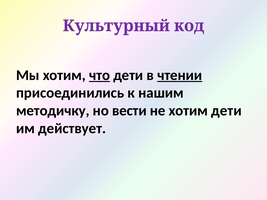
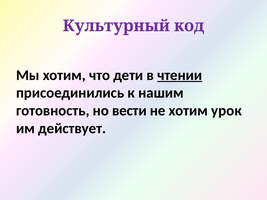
что underline: present -> none (100, 75)
методичку: методичку -> готовность (53, 111)
хотим дети: дети -> урок (226, 111)
